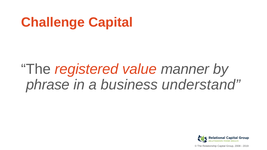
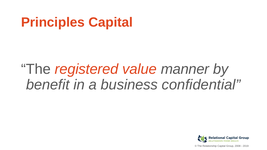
Challenge: Challenge -> Principles (53, 22)
phrase: phrase -> benefit (48, 85)
understand: understand -> confidential (201, 85)
